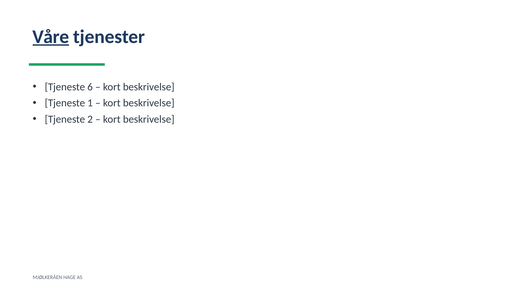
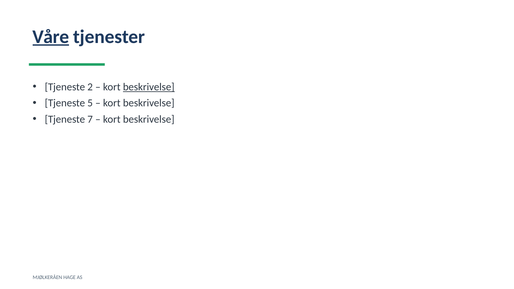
6: 6 -> 2 (90, 87)
beskrivelse underline: none -> present (149, 87)
1: 1 -> 5 (90, 103)
2: 2 -> 7 (90, 119)
